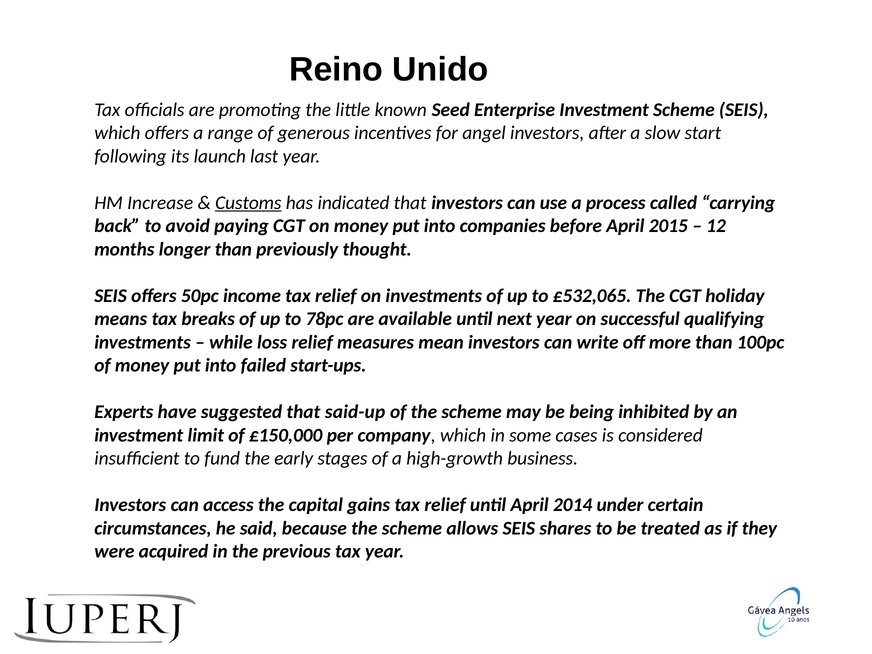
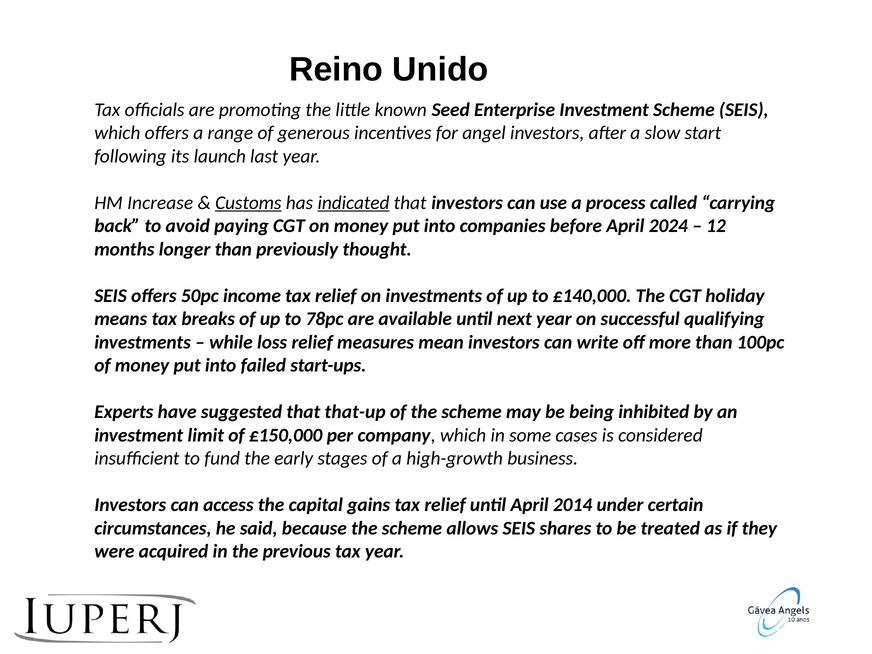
indicated underline: none -> present (353, 203)
2015: 2015 -> 2024 (668, 226)
£532,065: £532,065 -> £140,000 (592, 296)
said-up: said-up -> that-up (355, 412)
